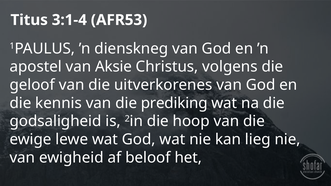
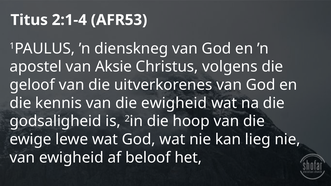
3:1-4: 3:1-4 -> 2:1-4 (69, 20)
die prediking: prediking -> ewigheid (174, 103)
